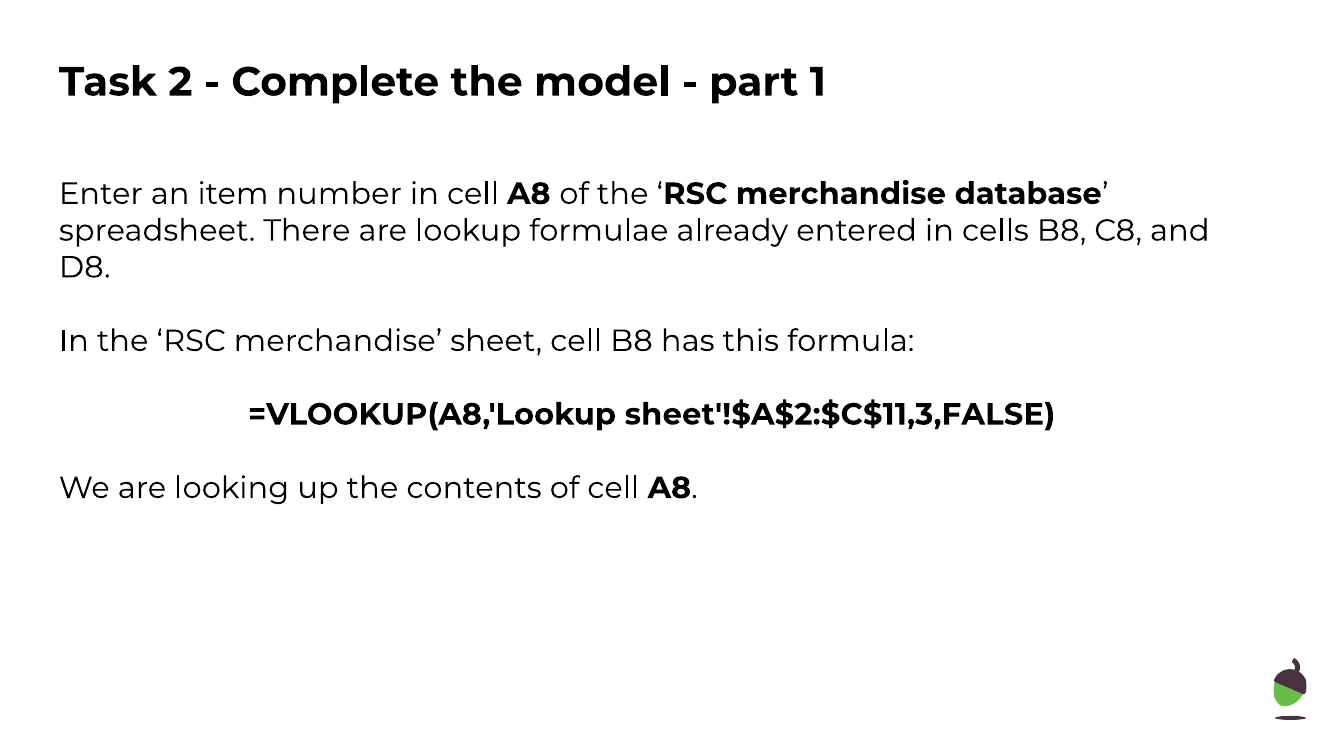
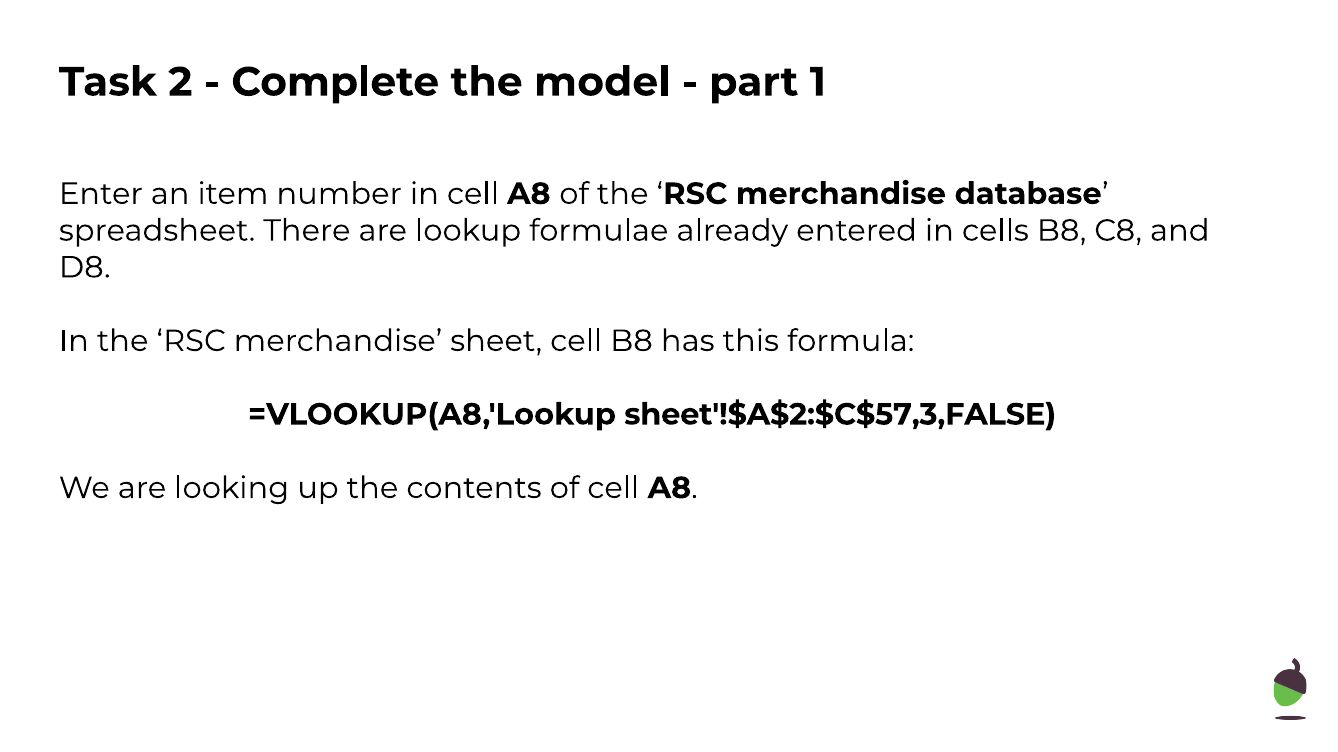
sheet'!$A$2:$C$11,3,FALSE: sheet'!$A$2:$C$11,3,FALSE -> sheet'!$A$2:$C$57,3,FALSE (840, 415)
